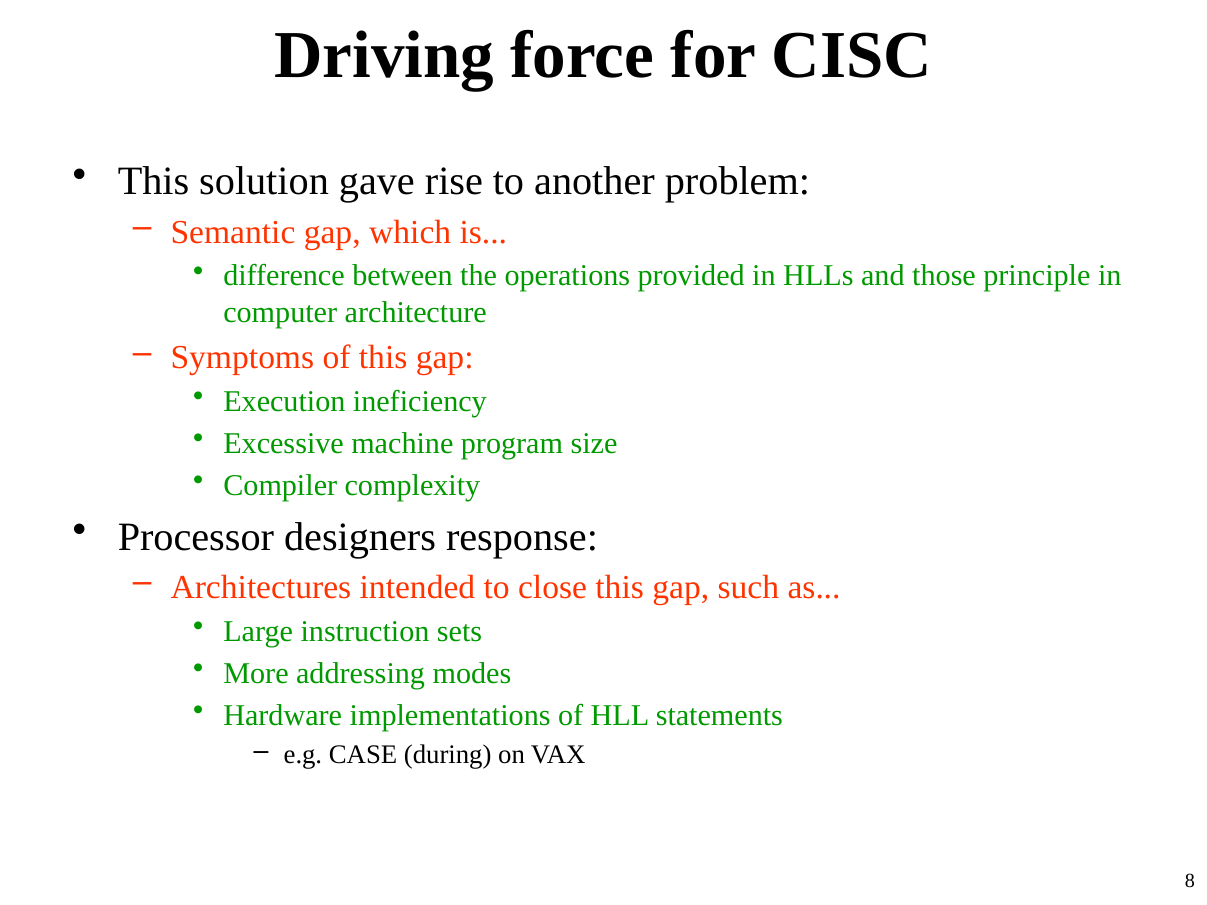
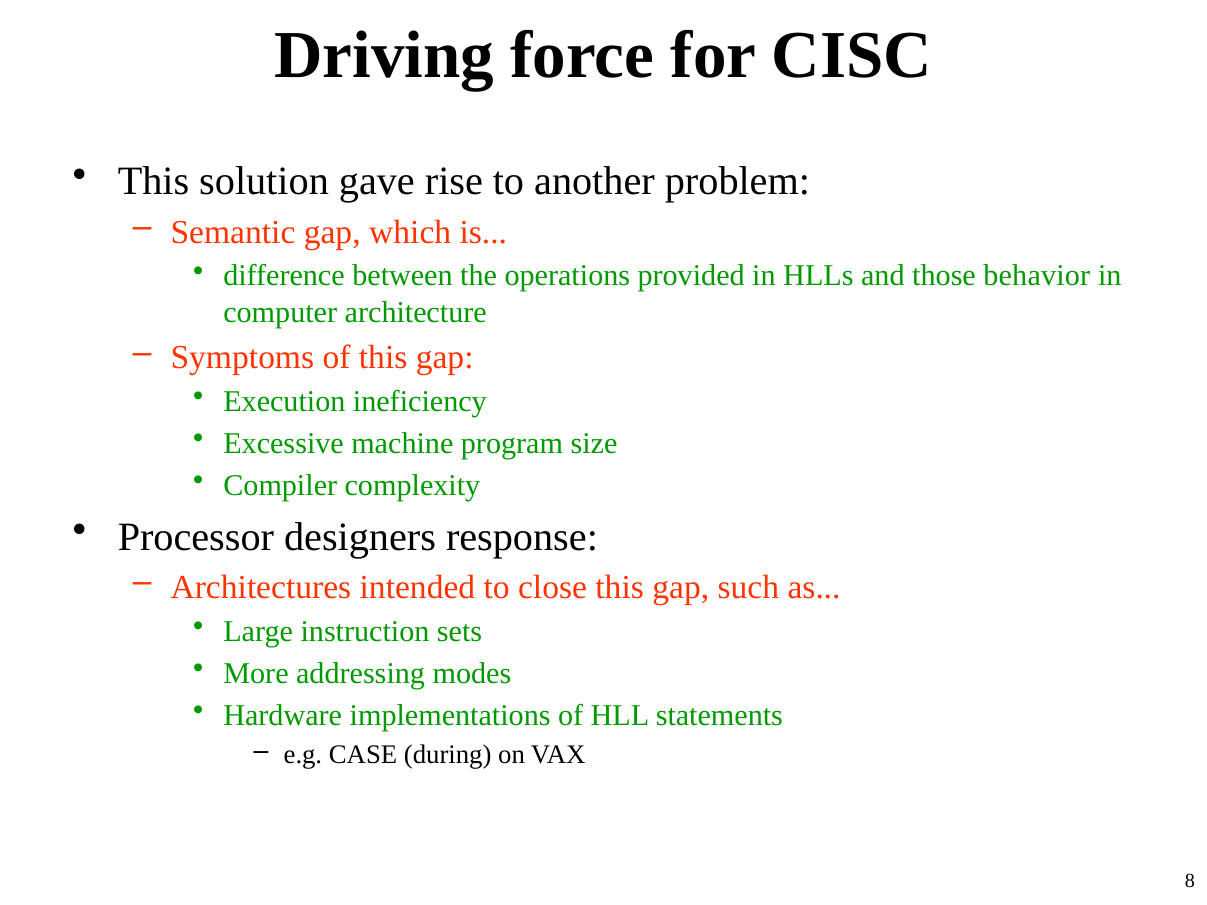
principle: principle -> behavior (1037, 276)
